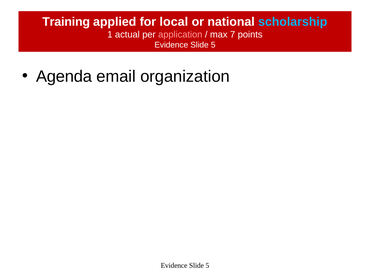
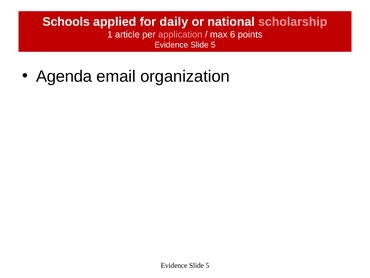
Training: Training -> Schools (66, 22)
local: local -> daily (174, 22)
scholarship colour: light blue -> pink (293, 22)
actual: actual -> article (127, 35)
7: 7 -> 6 (233, 35)
